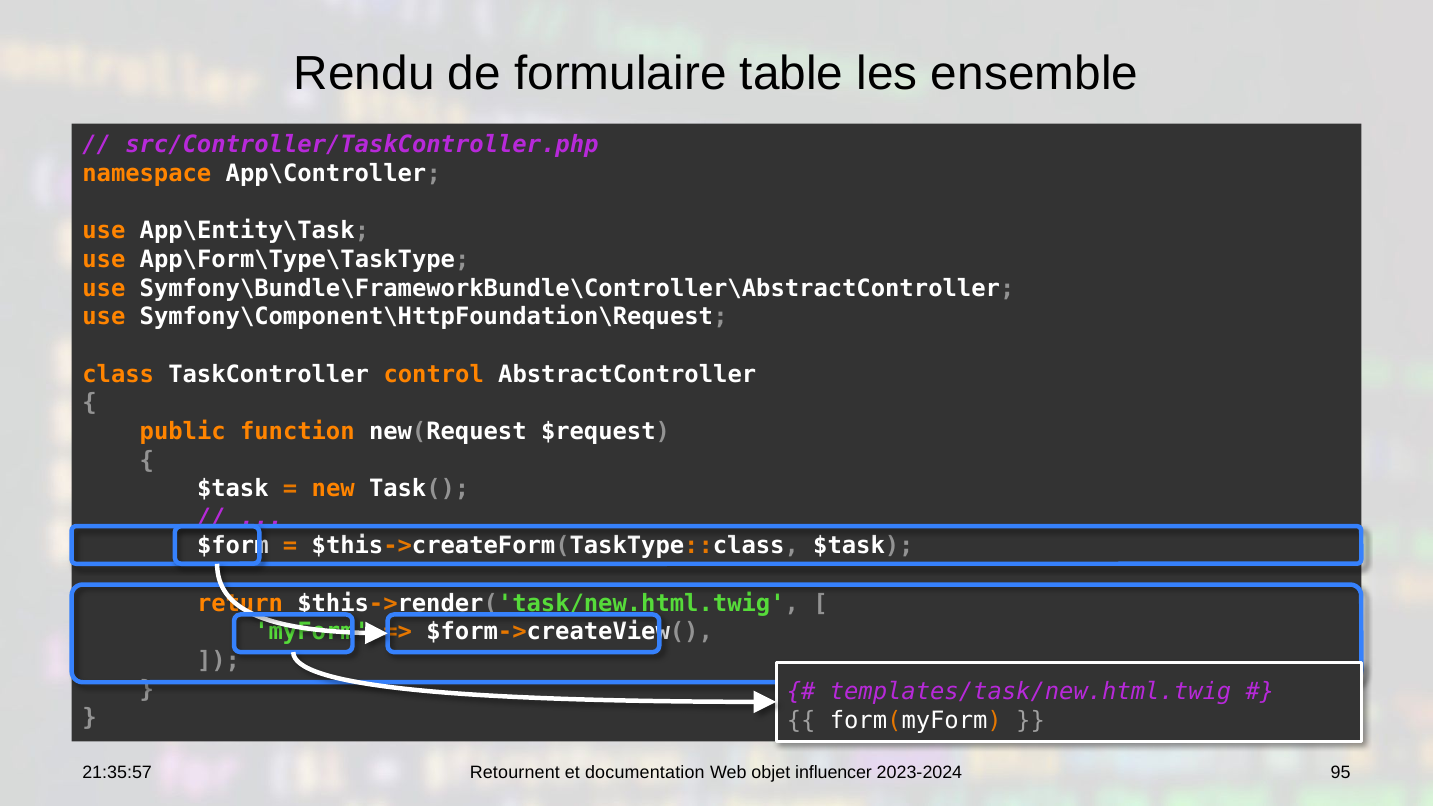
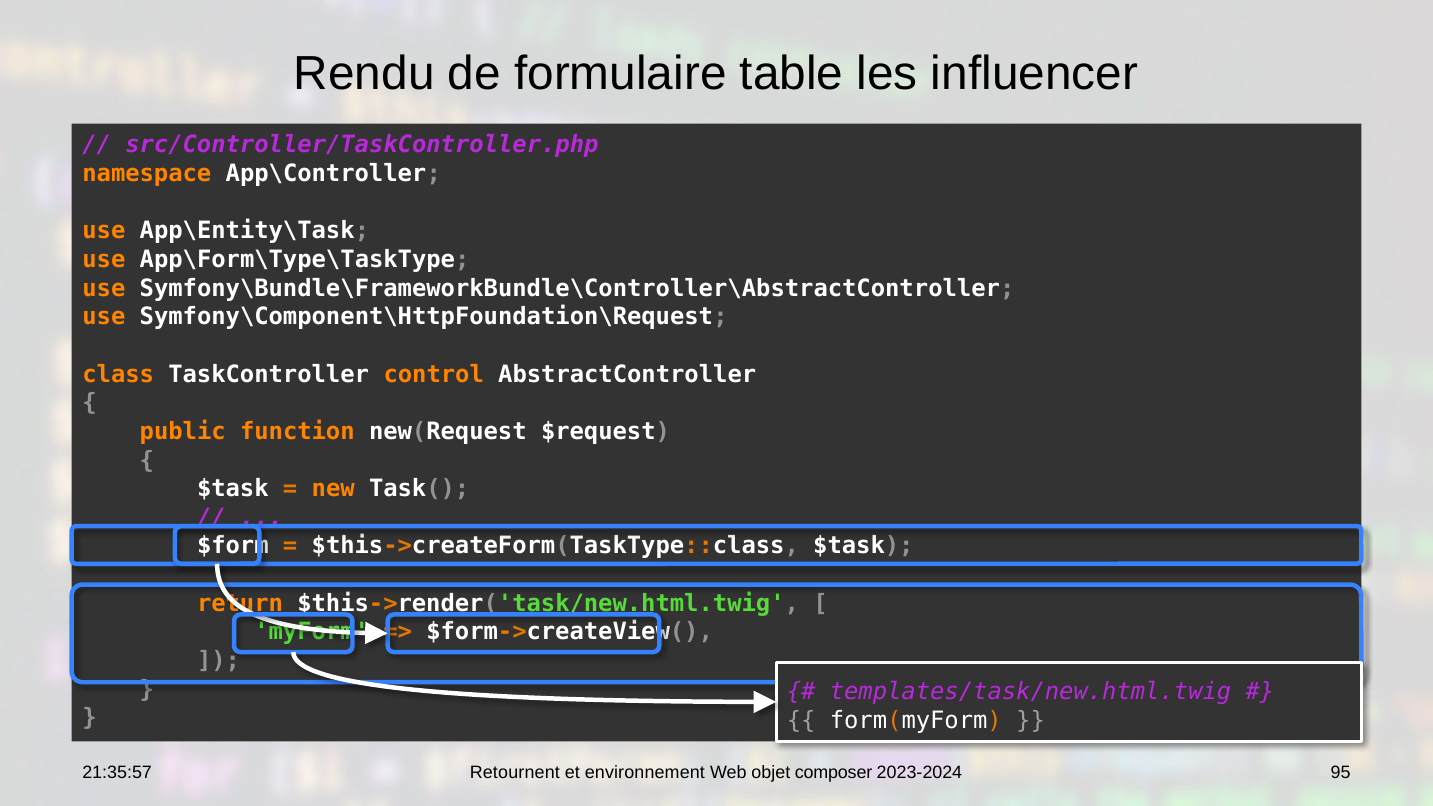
ensemble: ensemble -> influencer (1035, 74)
documentation: documentation -> environnement (645, 773)
influencer: influencer -> composer (834, 773)
